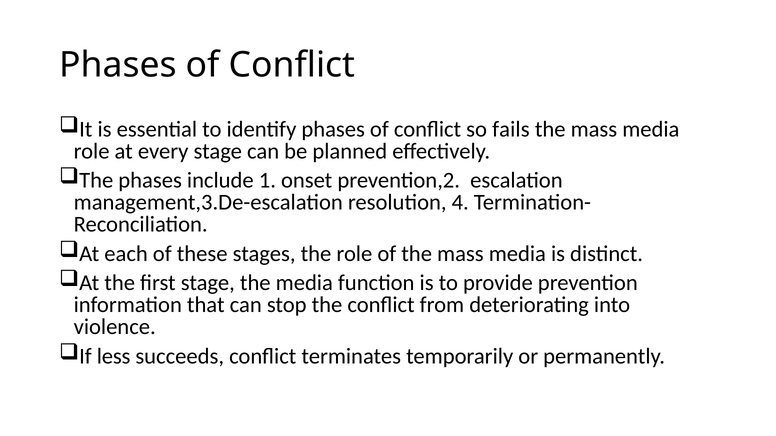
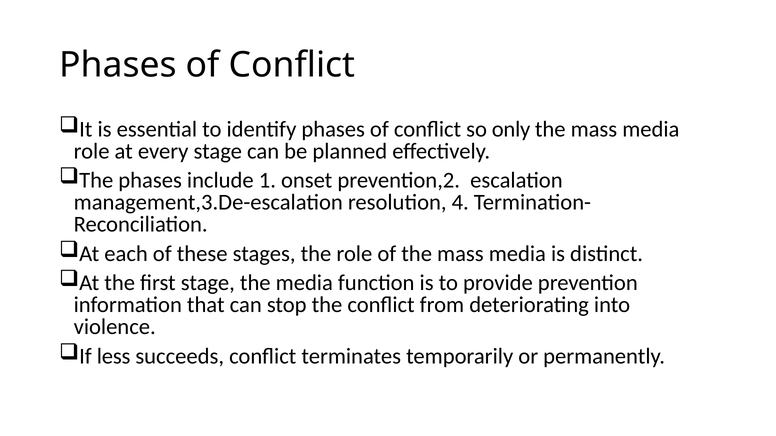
fails: fails -> only (511, 129)
